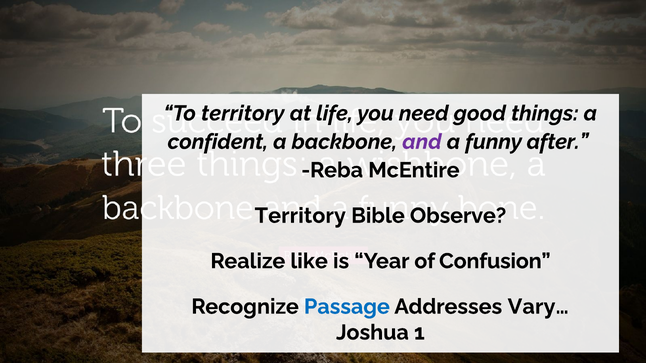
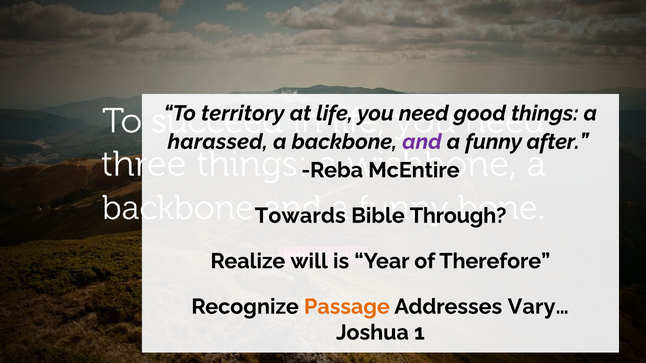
confident: confident -> harassed (218, 142)
Territory: Territory -> Towards (300, 216)
Observe: Observe -> Through (458, 216)
like: like -> will (309, 261)
Confusion: Confusion -> Therefore (495, 261)
Passage colour: blue -> orange (347, 307)
